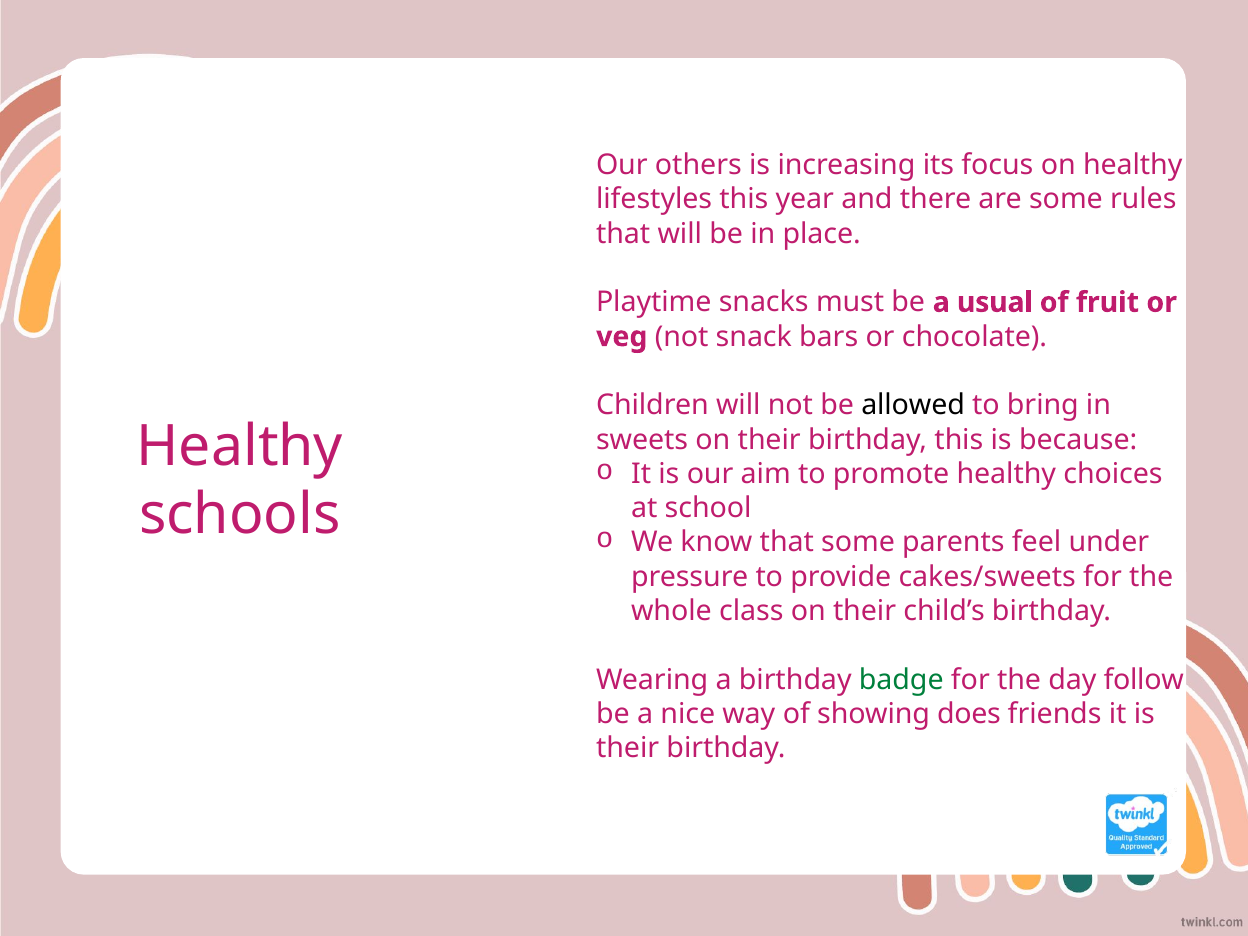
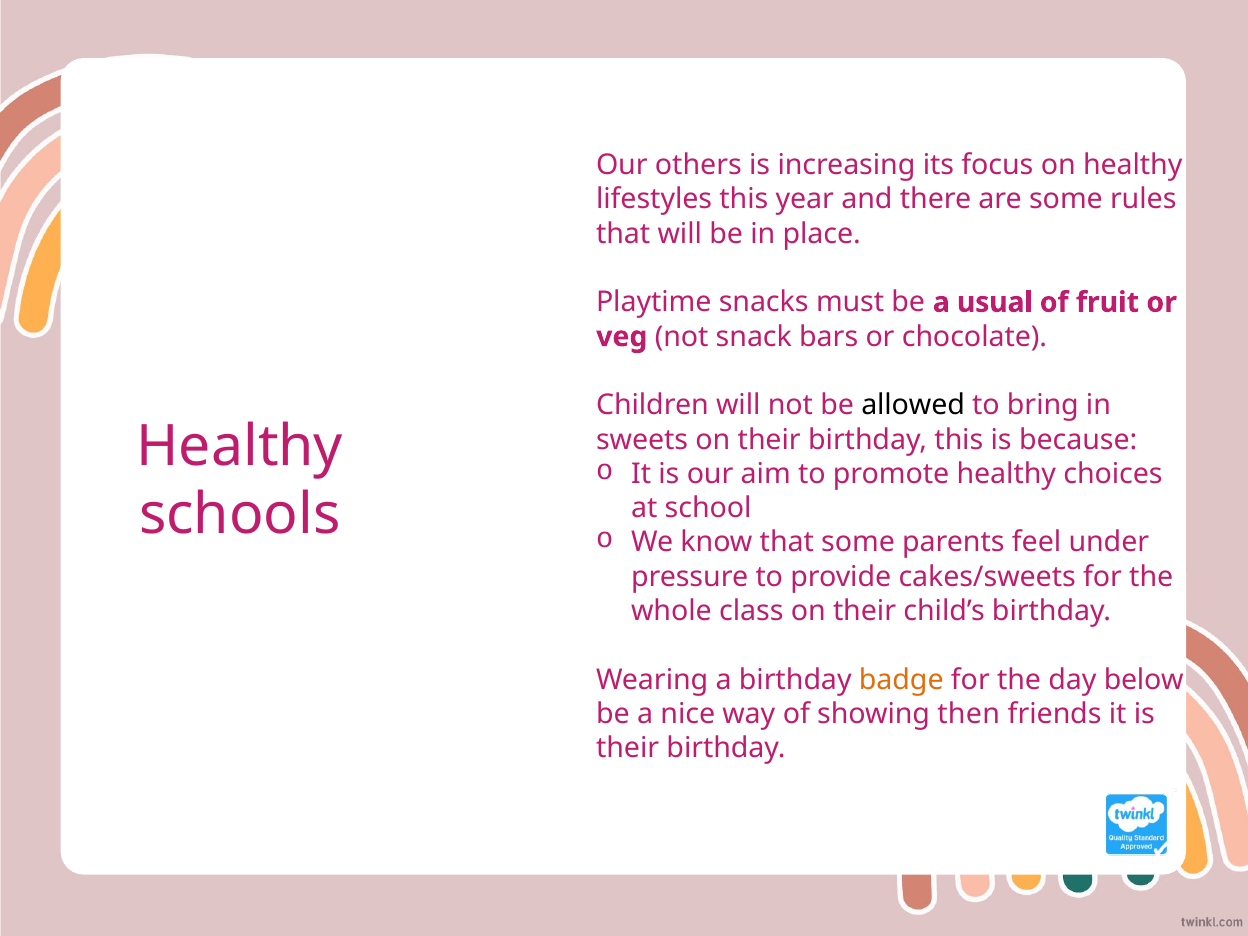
badge colour: green -> orange (901, 680)
follow: follow -> below (1144, 680)
does: does -> then (969, 714)
